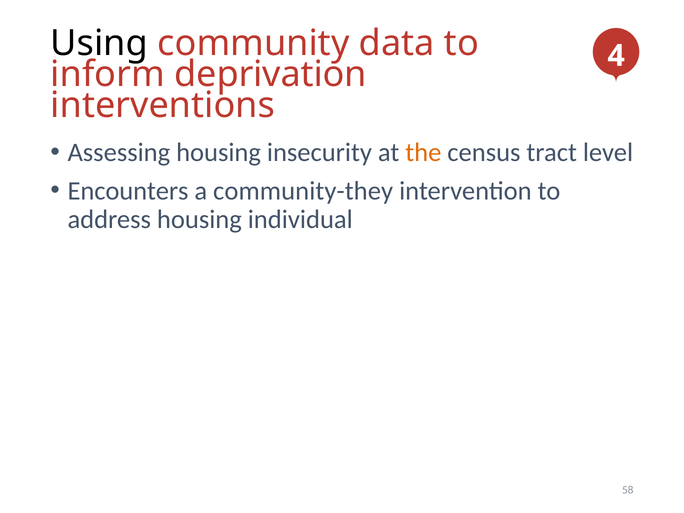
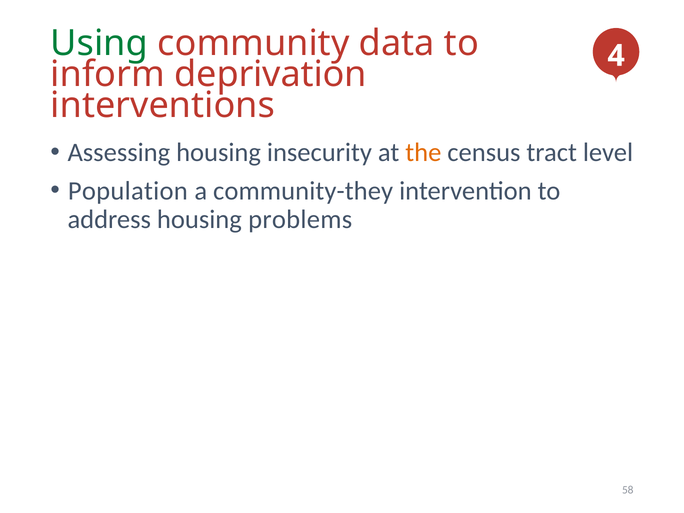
Using colour: black -> green (99, 43)
Encounters: Encounters -> Population (128, 191)
individual: individual -> problems (300, 219)
